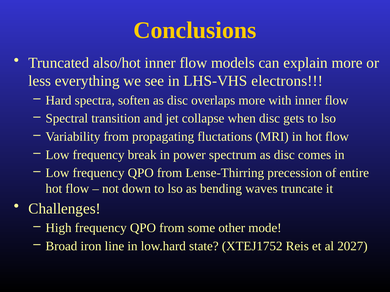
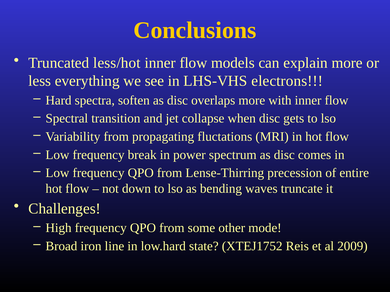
also/hot: also/hot -> less/hot (117, 63)
2027: 2027 -> 2009 (352, 246)
